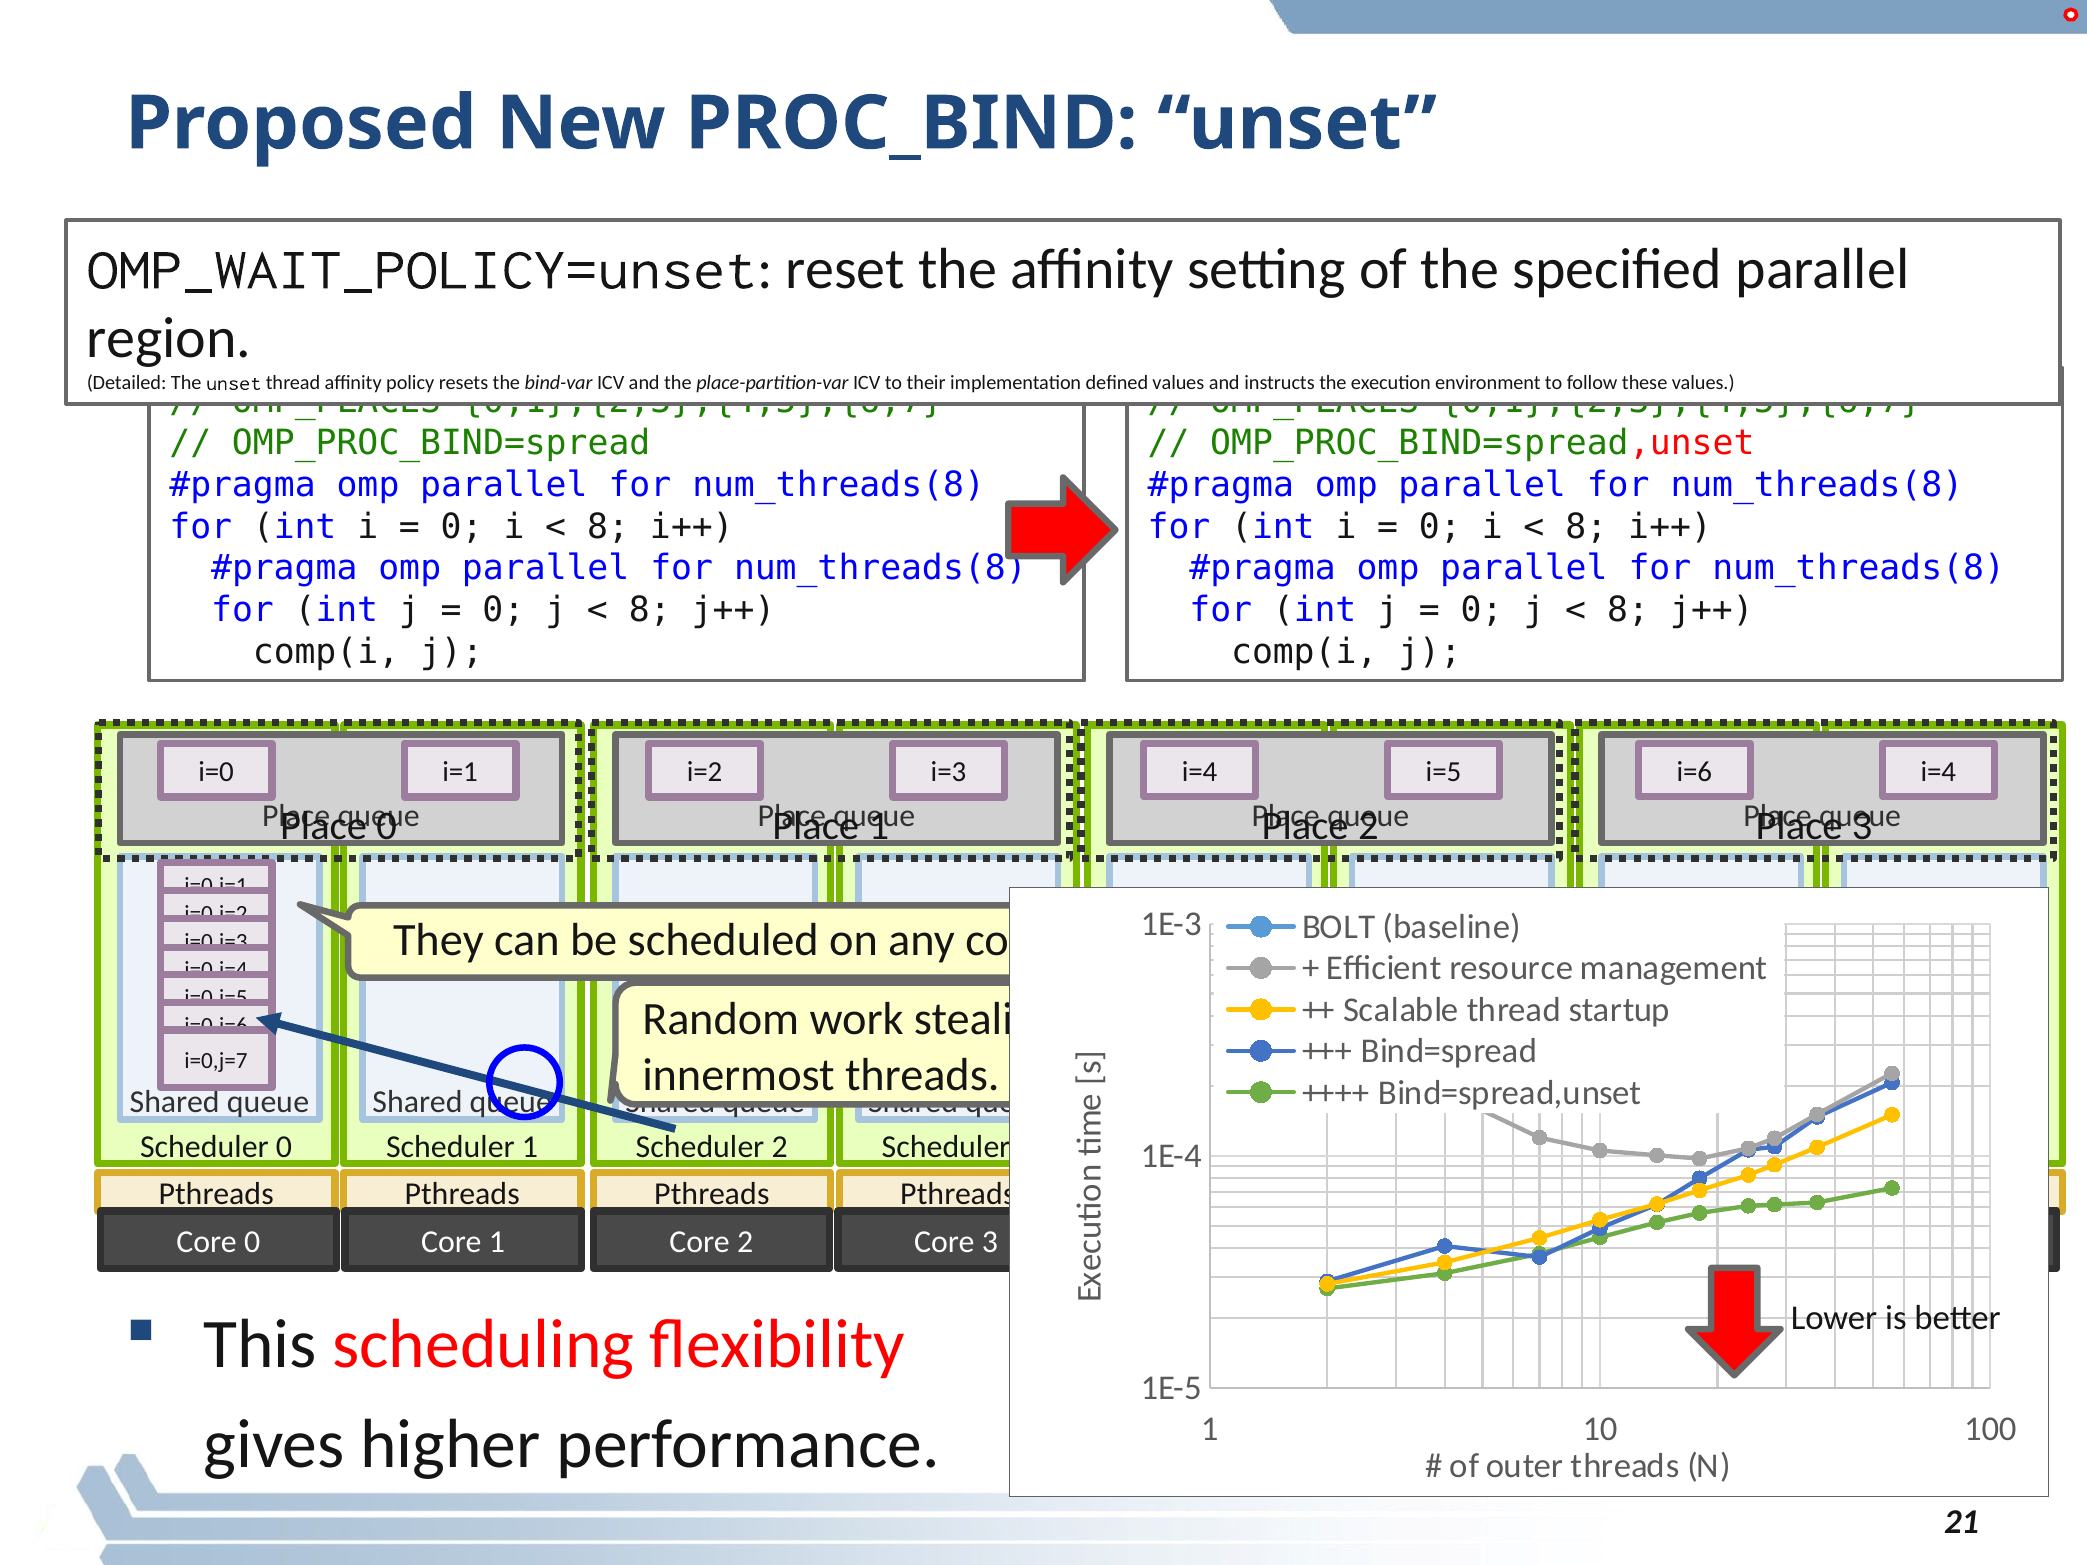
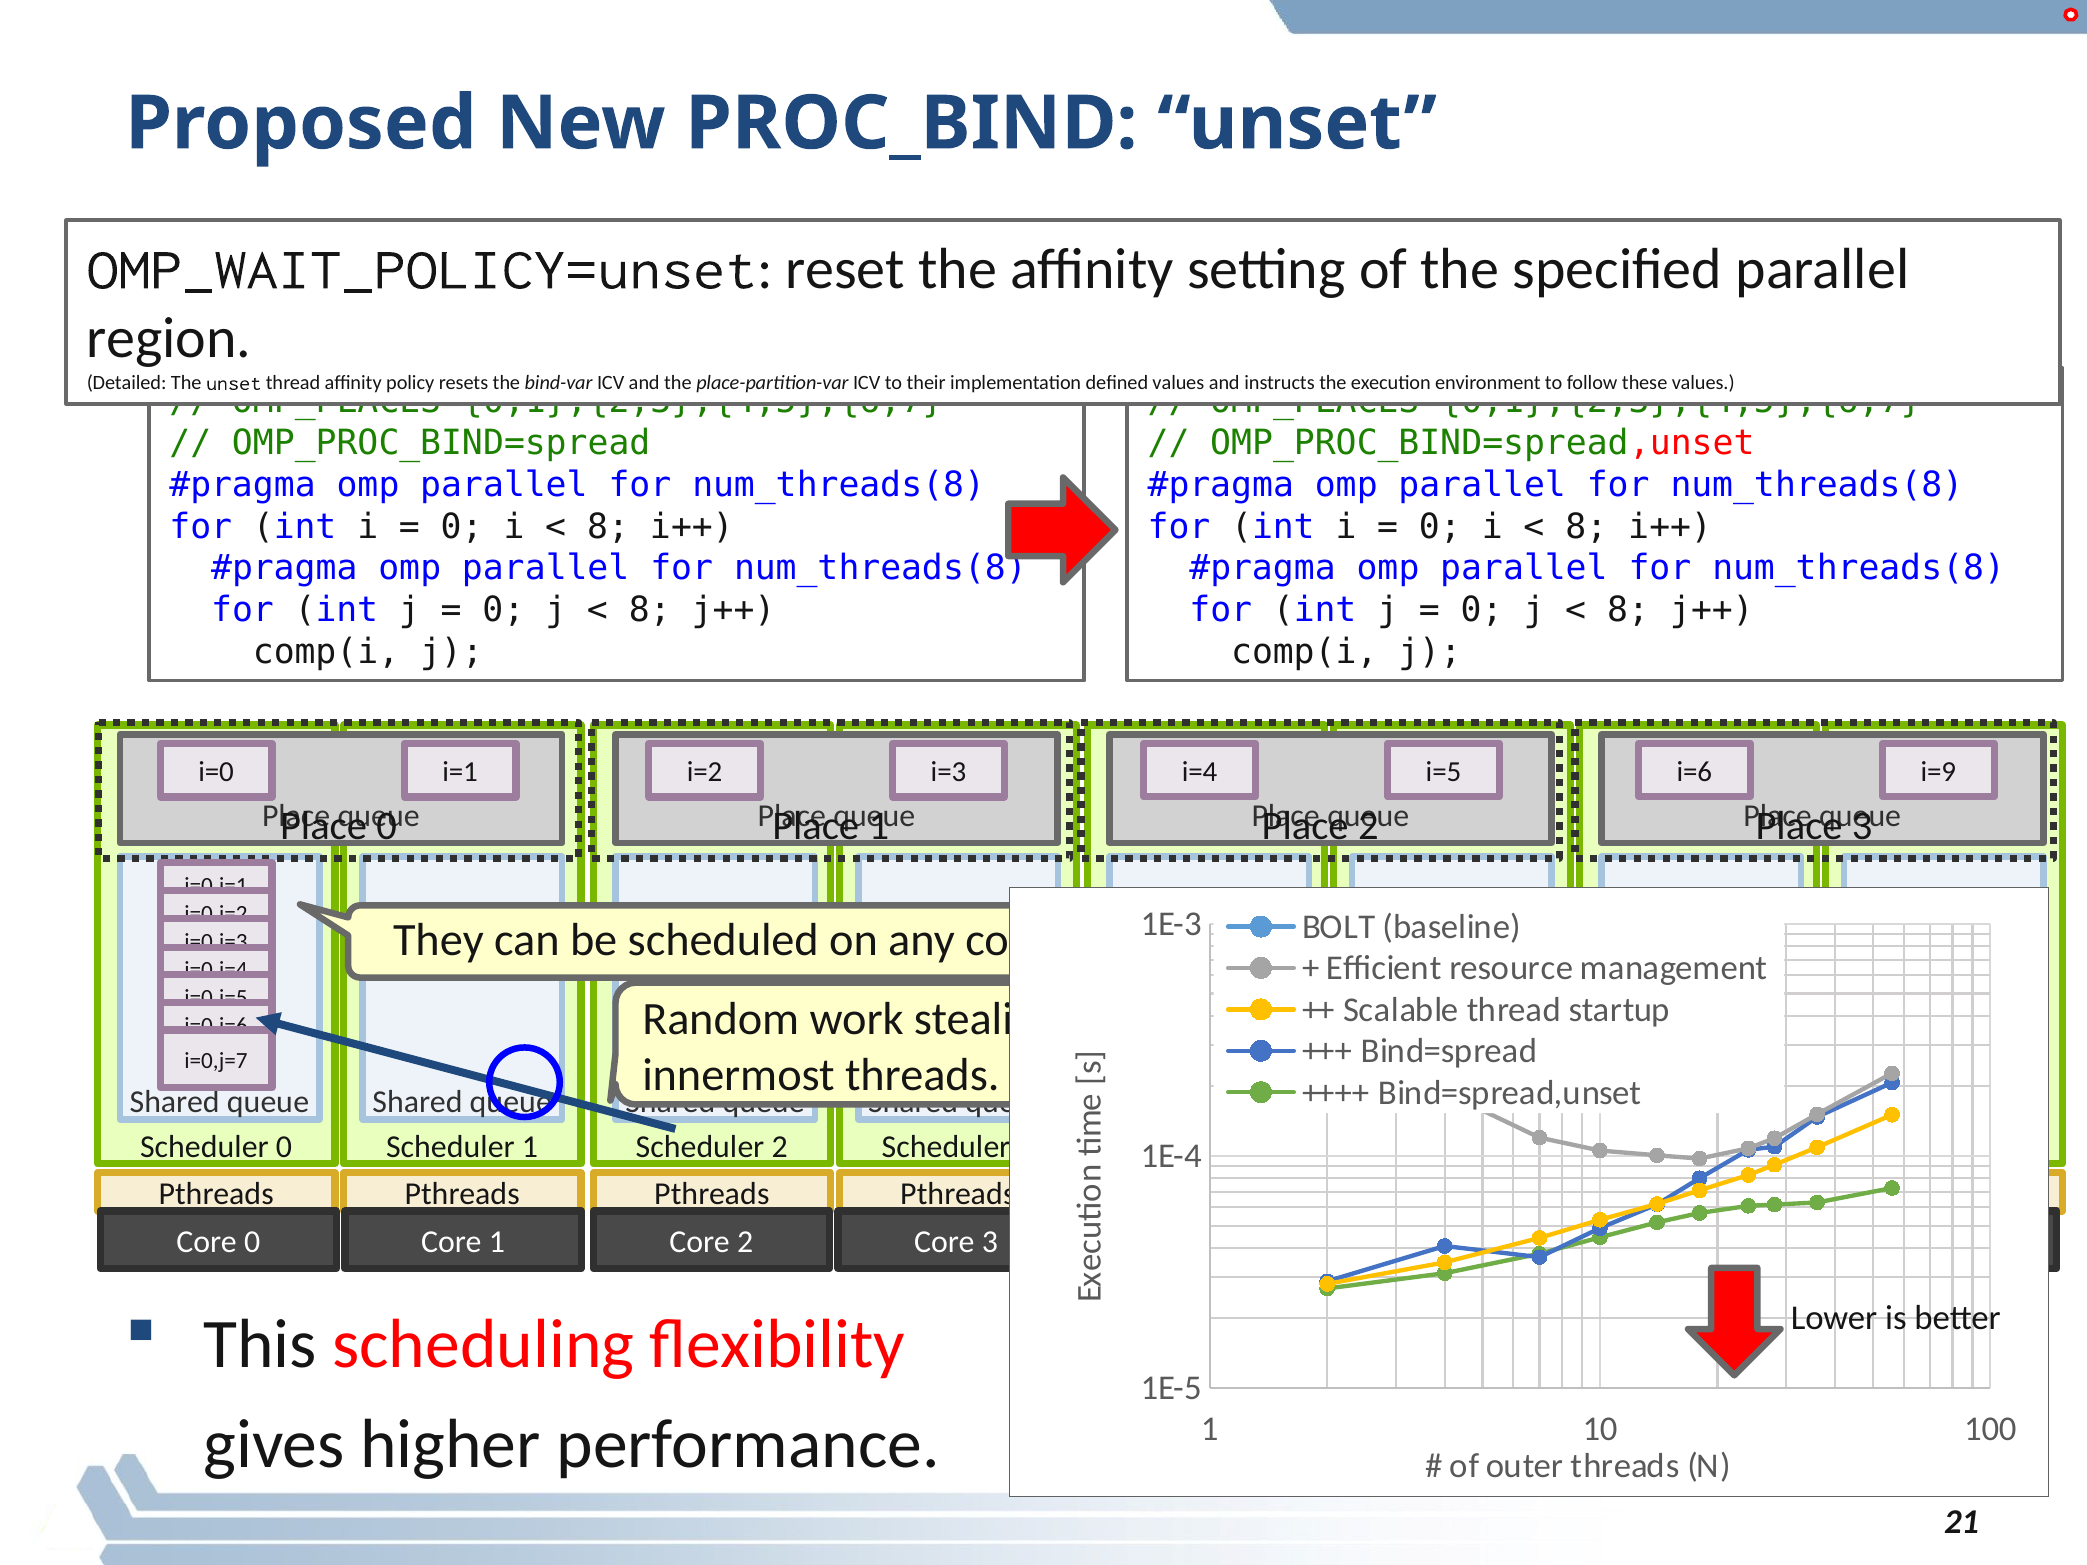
i=6 i=4: i=4 -> i=9 (1938, 772)
